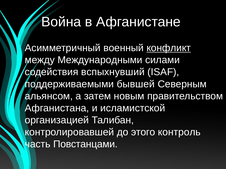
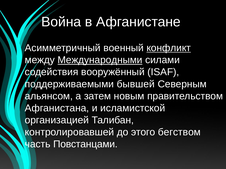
Международными underline: none -> present (100, 60)
вспыхнувший: вспыхнувший -> вооружённый (113, 72)
контроль: контроль -> бегством (179, 133)
